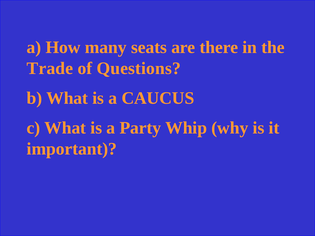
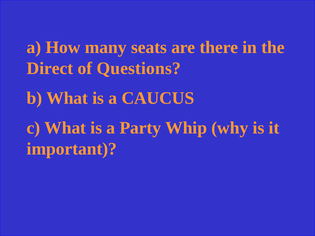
Trade: Trade -> Direct (50, 68)
